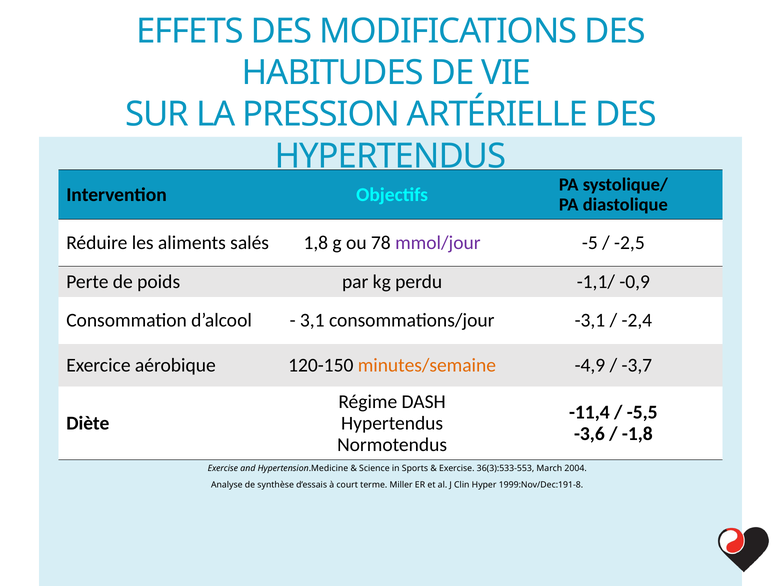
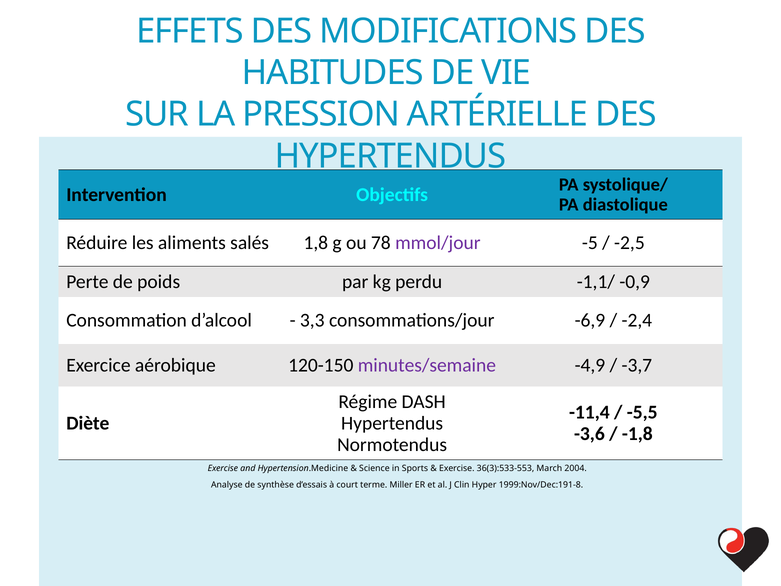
3,1: 3,1 -> 3,3 (312, 320)
-3,1: -3,1 -> -6,9 (590, 320)
minutes/semaine colour: orange -> purple (427, 365)
